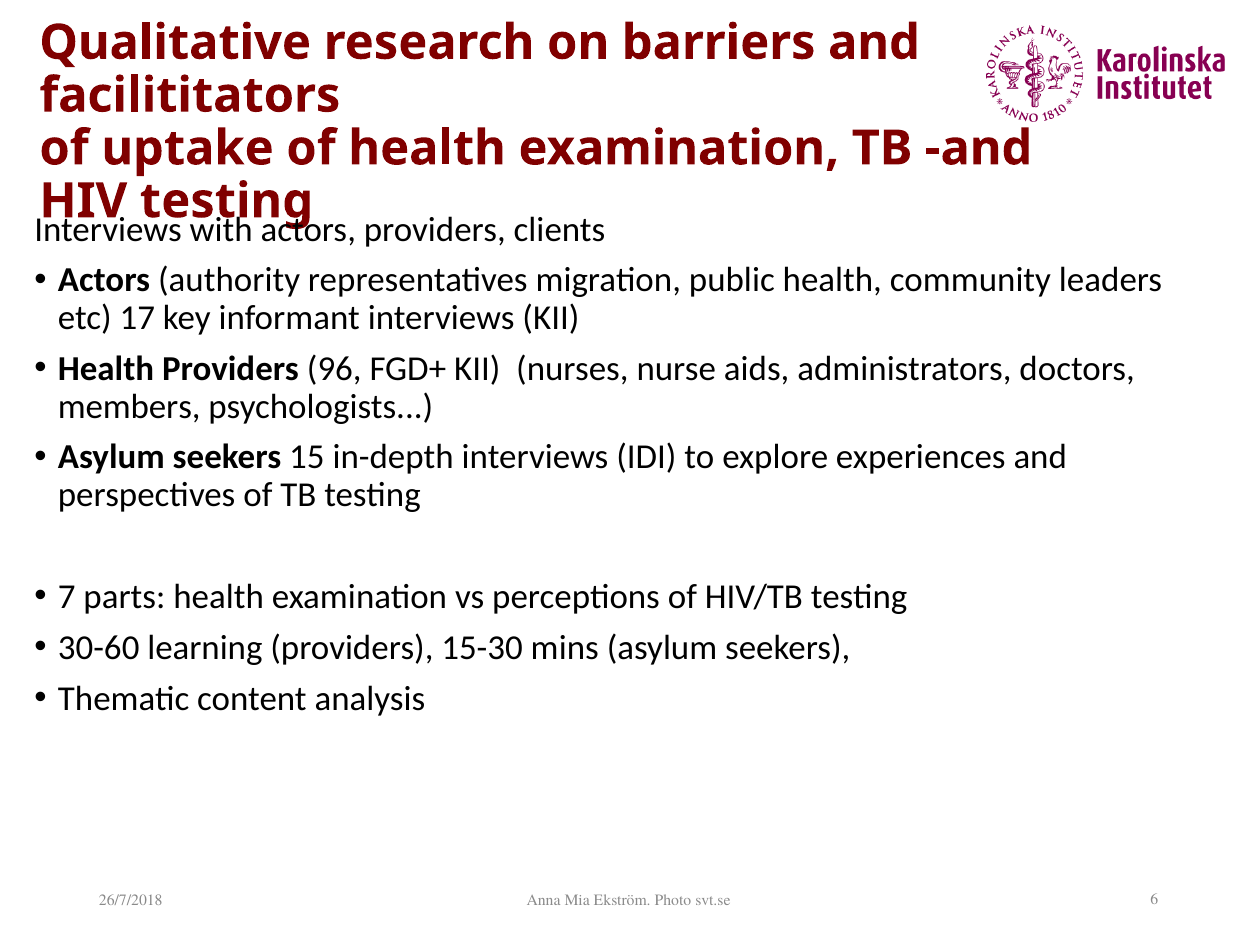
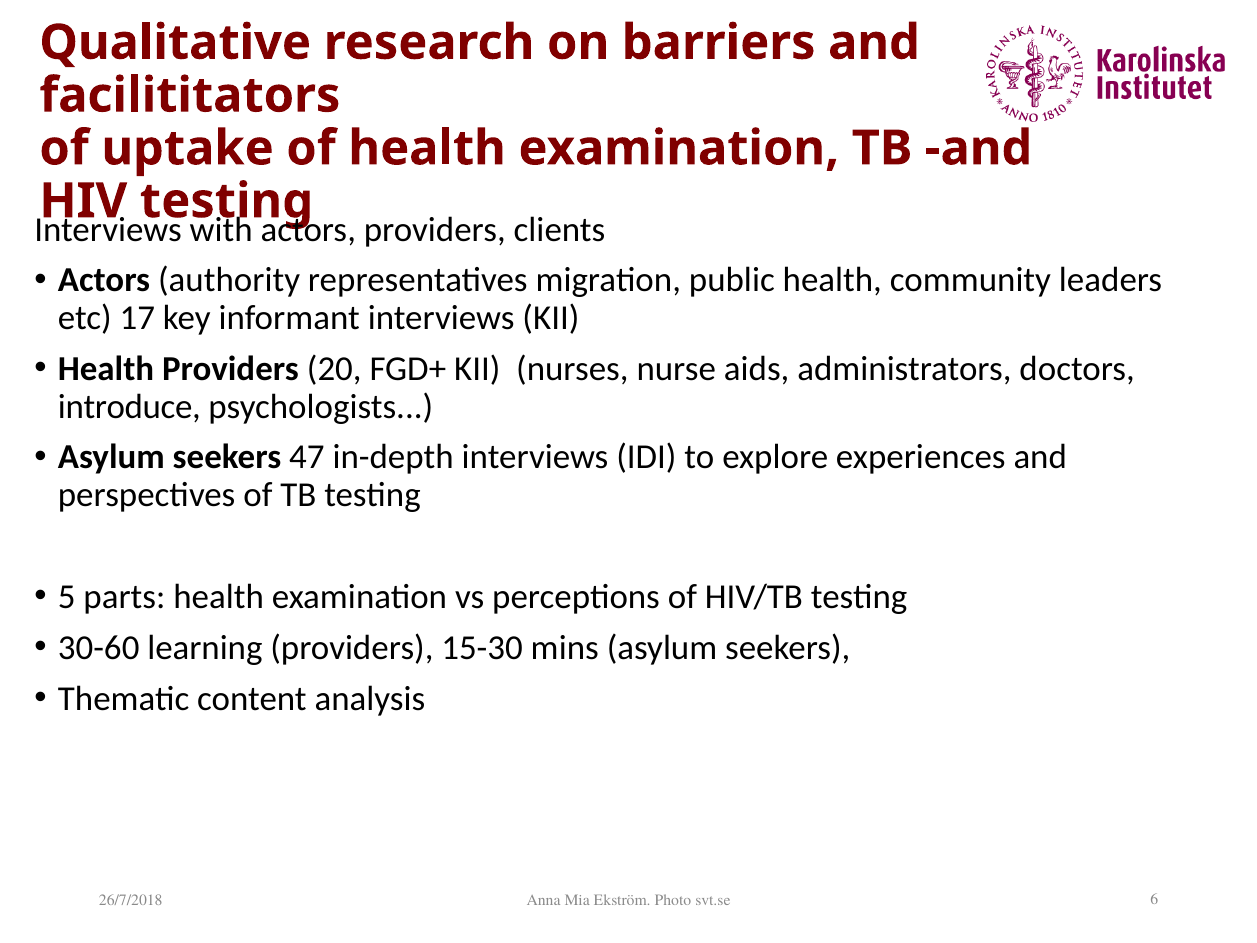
96: 96 -> 20 (334, 369)
members: members -> introduce (129, 406)
15: 15 -> 47 (307, 457)
7: 7 -> 5 (67, 597)
